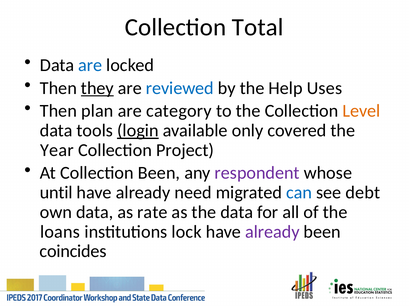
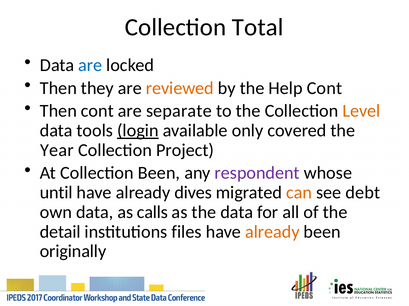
they underline: present -> none (97, 88)
reviewed colour: blue -> orange (180, 88)
Help Uses: Uses -> Cont (324, 88)
Then plan: plan -> cont (97, 111)
category: category -> separate (179, 111)
need: need -> dives (193, 193)
can colour: blue -> orange (299, 193)
rate: rate -> calls (153, 213)
loans: loans -> detail (60, 232)
lock: lock -> files (187, 232)
already colour: purple -> orange (272, 232)
coincides: coincides -> originally (73, 252)
